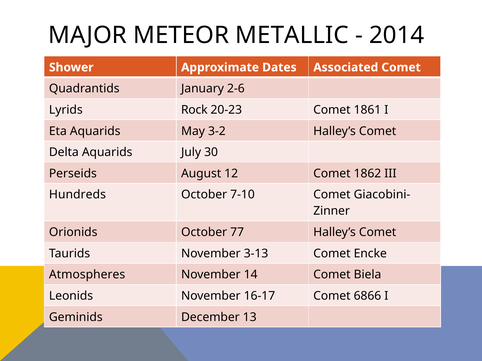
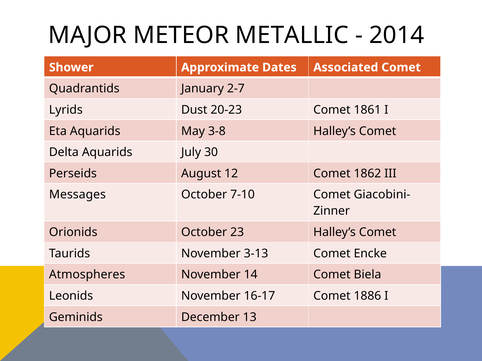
2-6: 2-6 -> 2-7 (236, 89)
Rock: Rock -> Dust (194, 110)
3-2: 3-2 -> 3-8 (217, 131)
Hundreds: Hundreds -> Messages (77, 195)
77: 77 -> 23 (237, 233)
6866: 6866 -> 1886 (367, 296)
